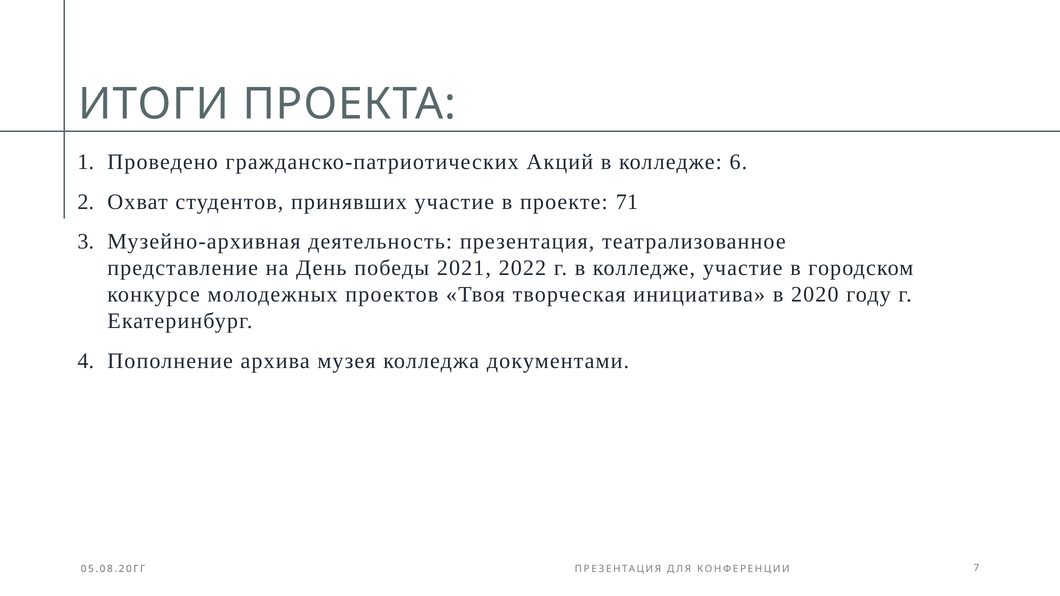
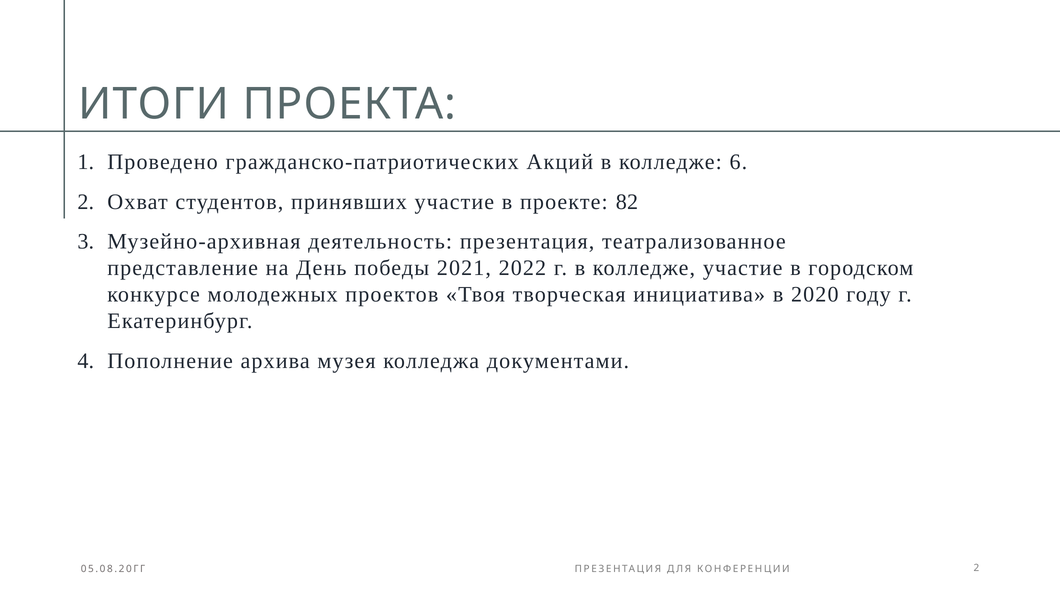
71: 71 -> 82 (627, 202)
КОНФЕРЕНЦИИ 7: 7 -> 2 (976, 568)
